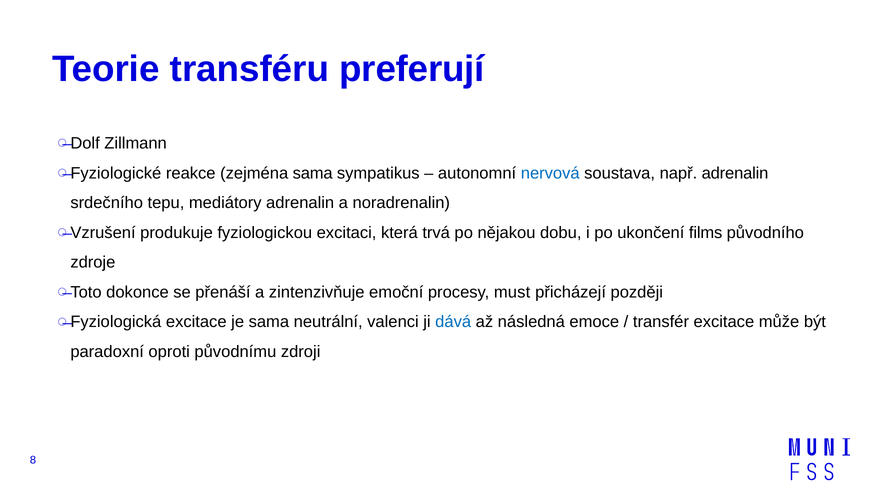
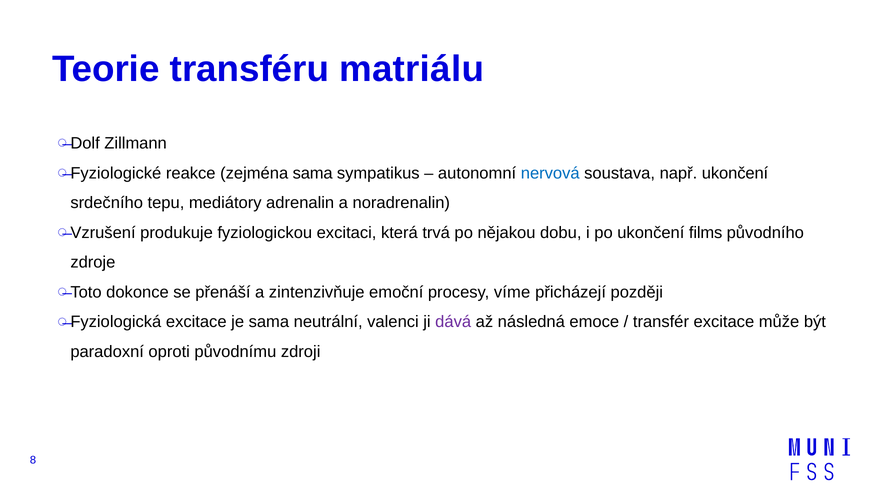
preferují: preferují -> matriálu (412, 69)
např adrenalin: adrenalin -> ukončení (735, 173)
must: must -> víme (512, 293)
dává colour: blue -> purple (453, 322)
